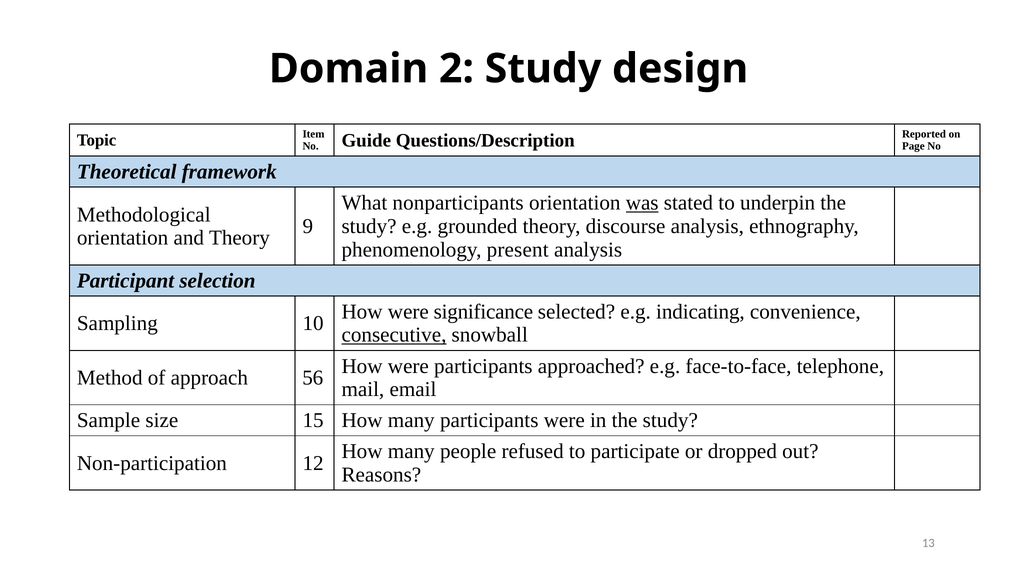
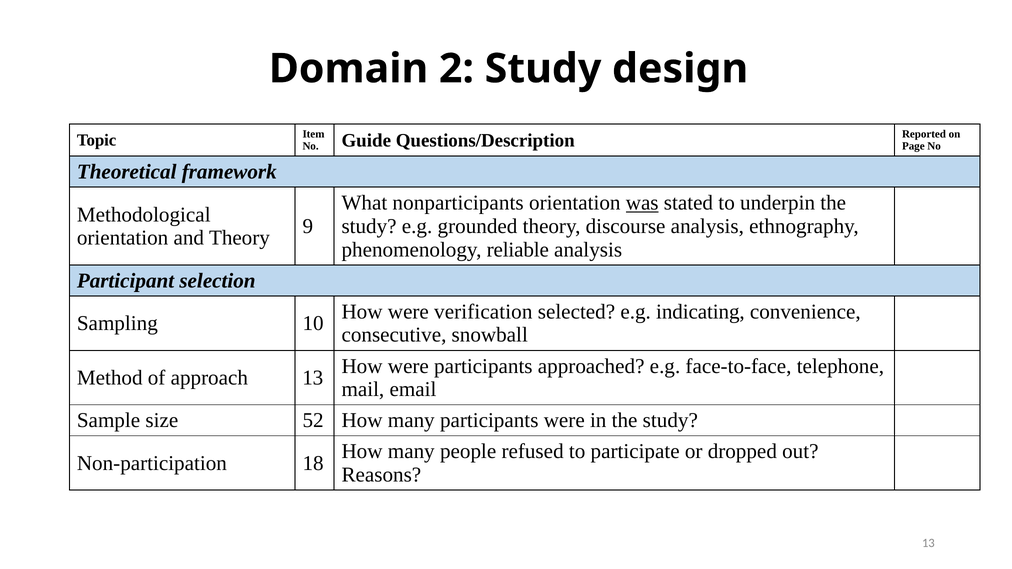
present: present -> reliable (518, 250)
significance: significance -> verification (483, 312)
consecutive underline: present -> none (394, 335)
approach 56: 56 -> 13 (313, 378)
15: 15 -> 52 (313, 421)
12: 12 -> 18 (313, 463)
